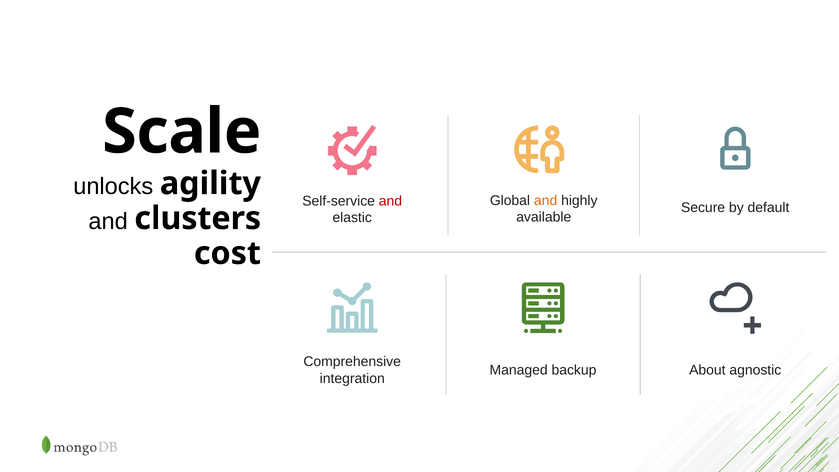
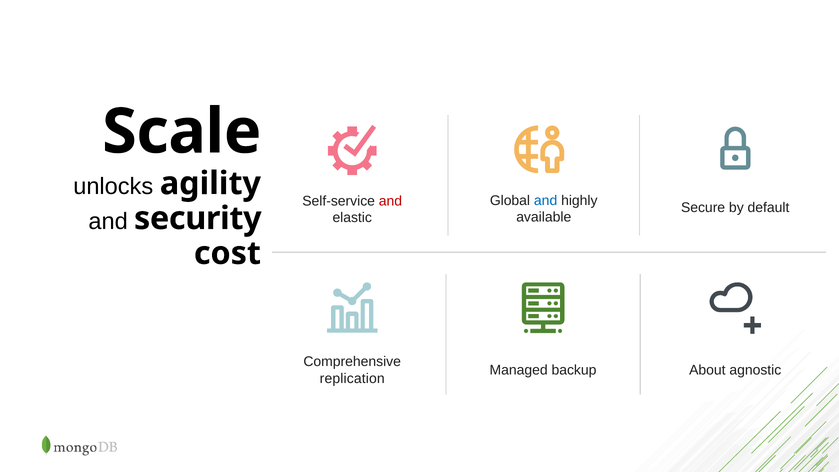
and colour: orange -> blue (546, 200)
clusters: clusters -> security (198, 218)
integration: integration -> replication (352, 378)
